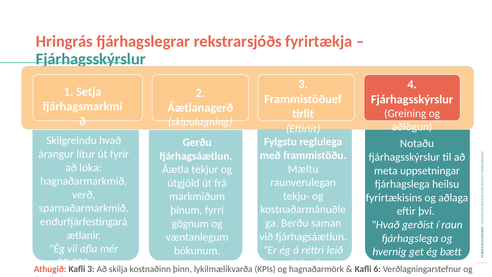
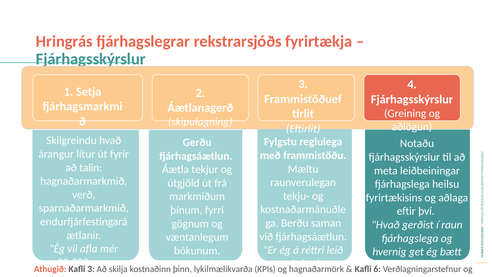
loka: loka -> talin (91, 167)
uppsetningar: uppsetningar -> leiðbeiningar (430, 170)
